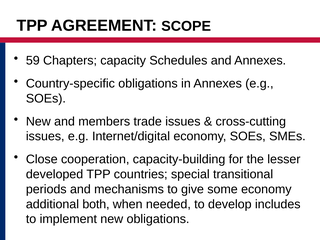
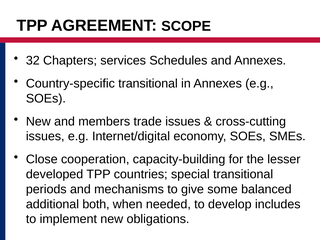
59: 59 -> 32 (33, 61)
capacity: capacity -> services (123, 61)
Country-specific obligations: obligations -> transitional (148, 84)
some economy: economy -> balanced (266, 189)
